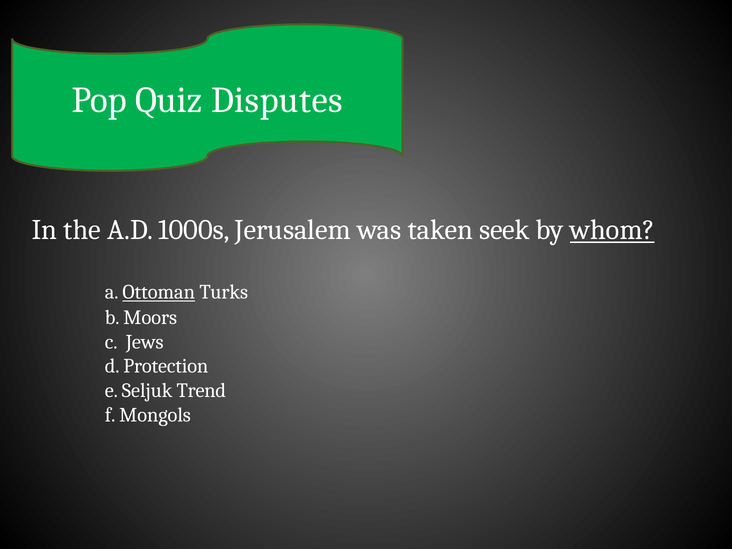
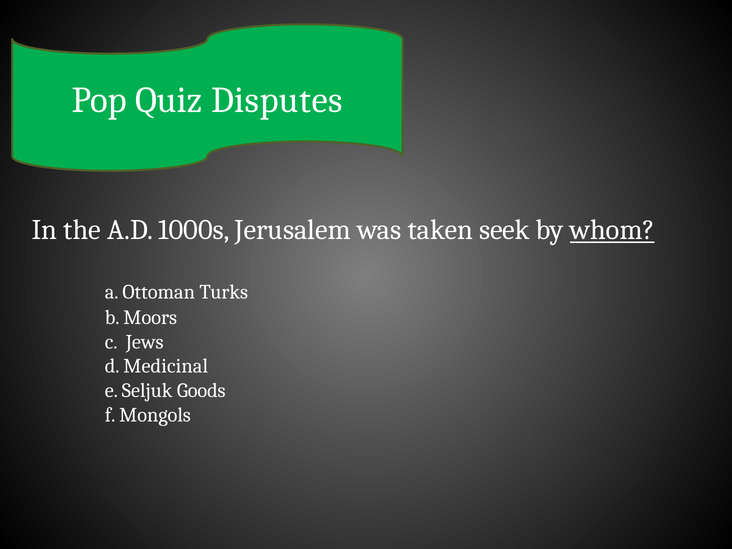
Ottoman underline: present -> none (159, 292)
Protection: Protection -> Medicinal (166, 366)
Trend: Trend -> Goods (201, 391)
